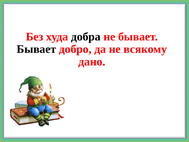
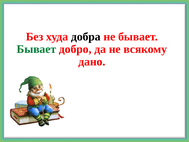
Бывает colour: black -> green (36, 49)
